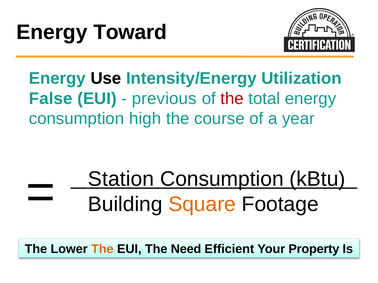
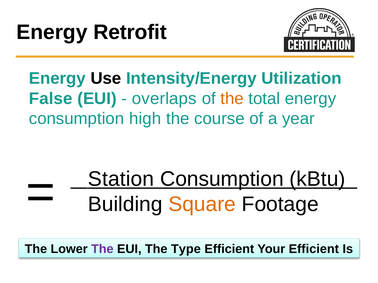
Toward: Toward -> Retrofit (130, 32)
previous: previous -> overlaps (164, 99)
the colour: red -> orange (232, 99)
The colour: orange -> purple (102, 249)
Need: Need -> Type (186, 249)
Your Property: Property -> Efficient (314, 249)
